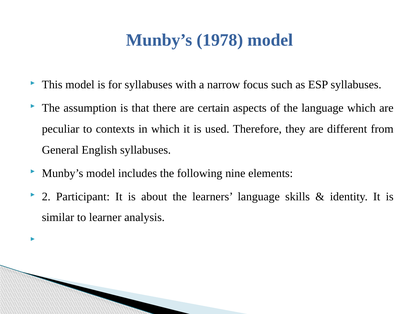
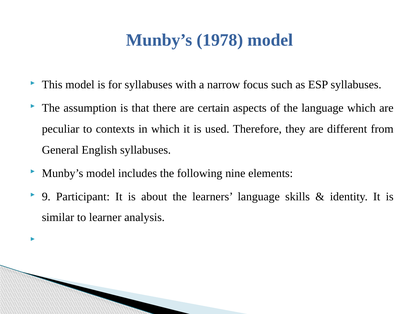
2: 2 -> 9 (46, 197)
